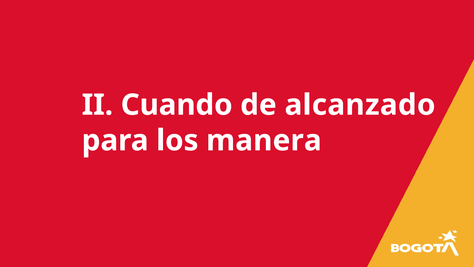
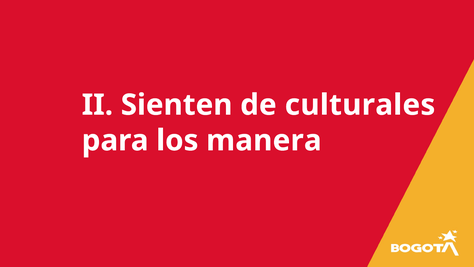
Cuando: Cuando -> Sienten (177, 105)
alcanzado: alcanzado -> culturales (360, 105)
